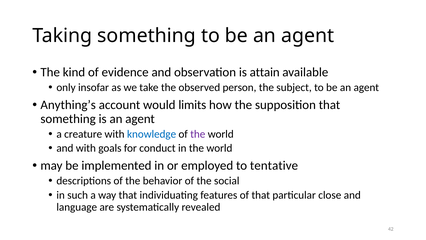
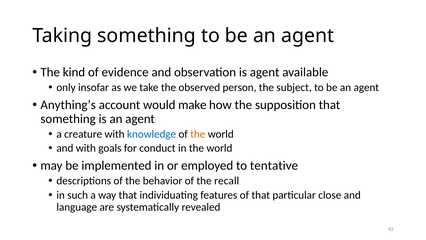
is attain: attain -> agent (265, 72)
limits: limits -> make (192, 105)
the colour: purple -> orange (198, 134)
social: social -> recall (227, 181)
